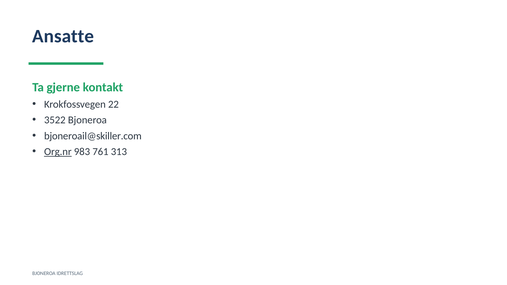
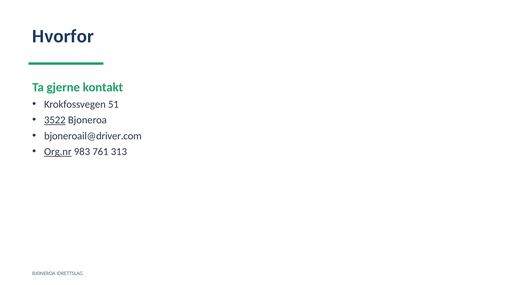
Ansatte: Ansatte -> Hvorfor (63, 36)
22: 22 -> 51 (113, 104)
3522 underline: none -> present (55, 120)
bjoneroail@skiller.com: bjoneroail@skiller.com -> bjoneroail@driver.com (93, 136)
